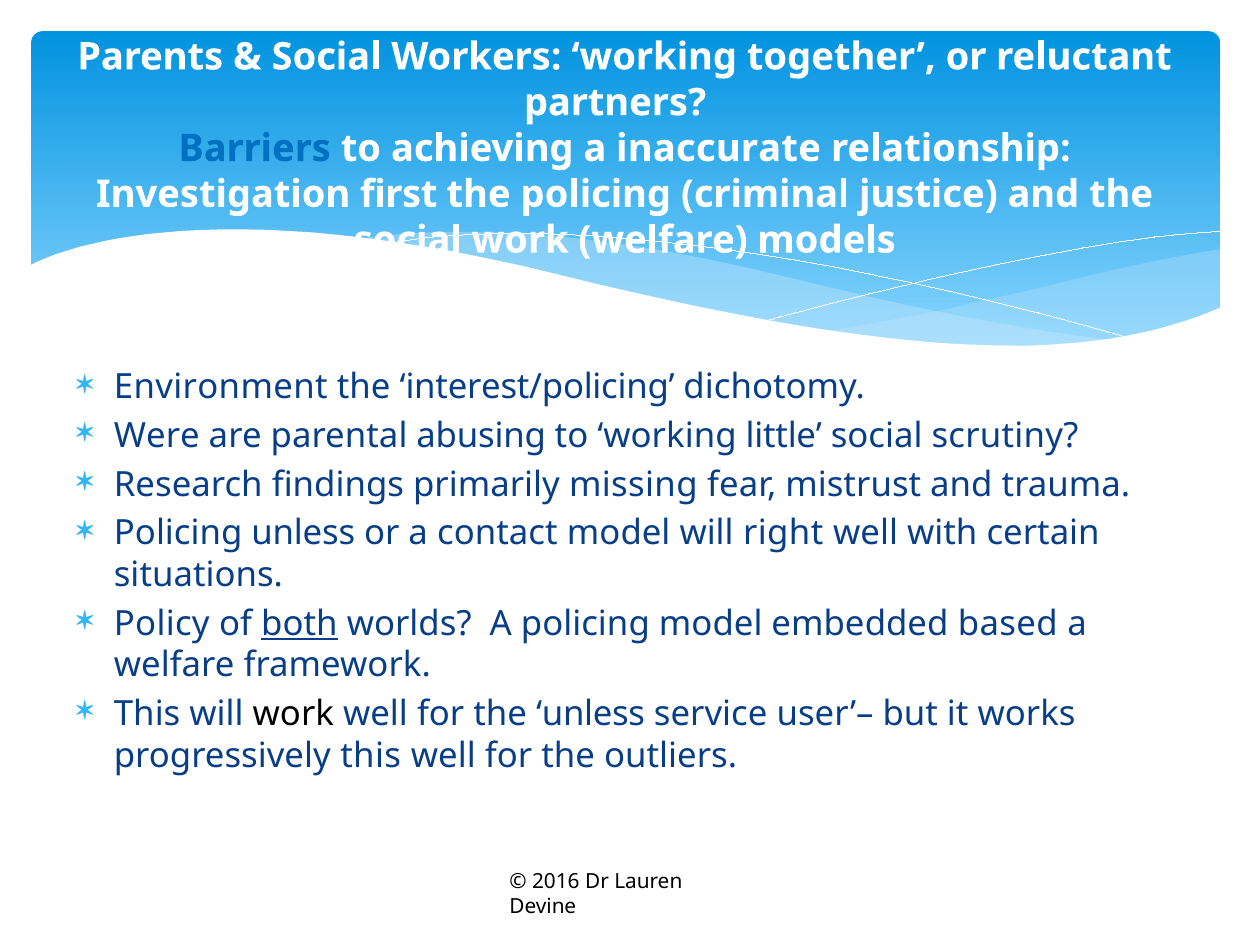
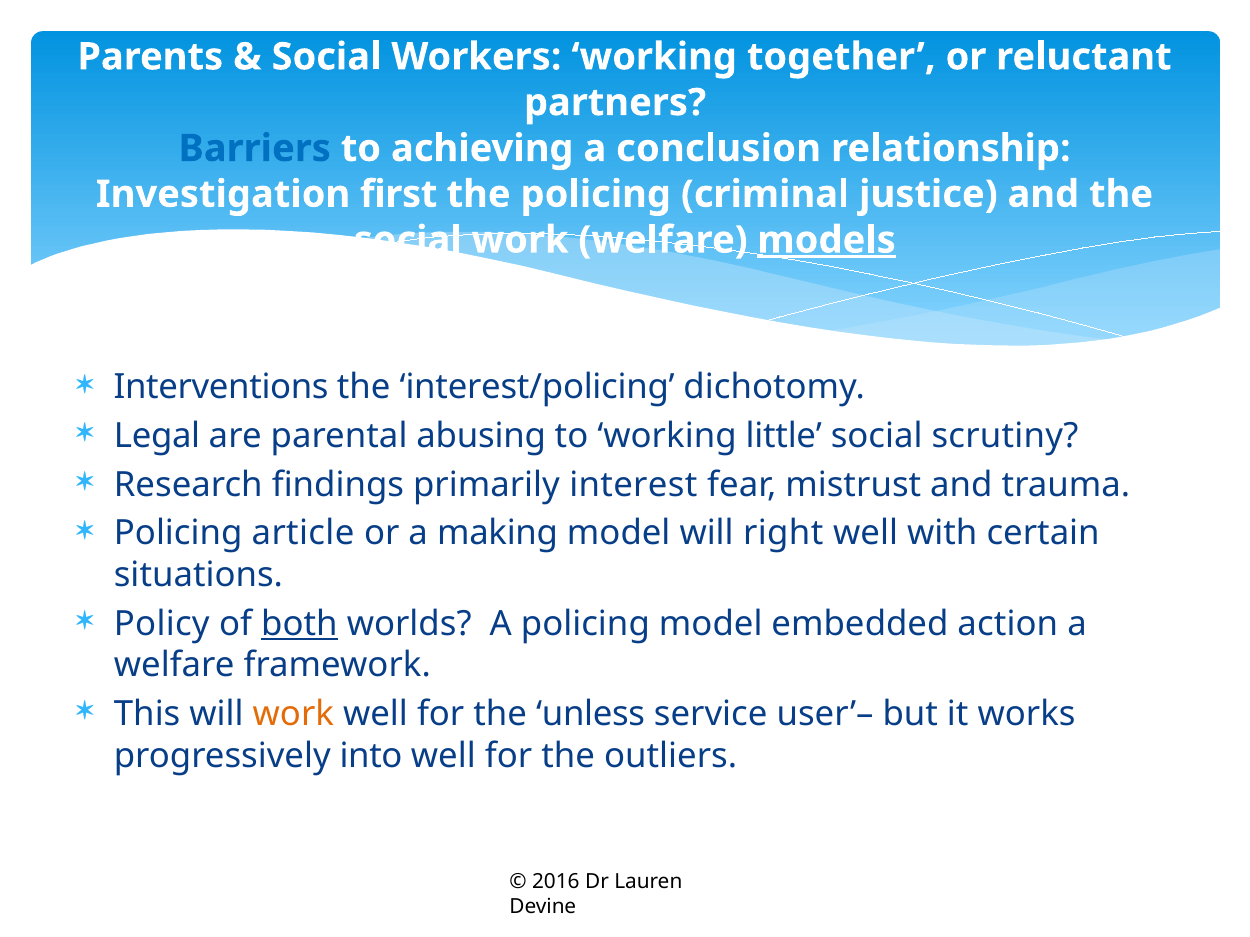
inaccurate: inaccurate -> conclusion (719, 149)
models underline: none -> present (827, 240)
Environment: Environment -> Interventions (221, 388)
Were: Were -> Legal (157, 436)
missing: missing -> interest (633, 485)
Policing unless: unless -> article (303, 534)
contact: contact -> making (498, 534)
based: based -> action (1008, 624)
work colour: black -> orange (293, 714)
progressively this: this -> into (371, 756)
